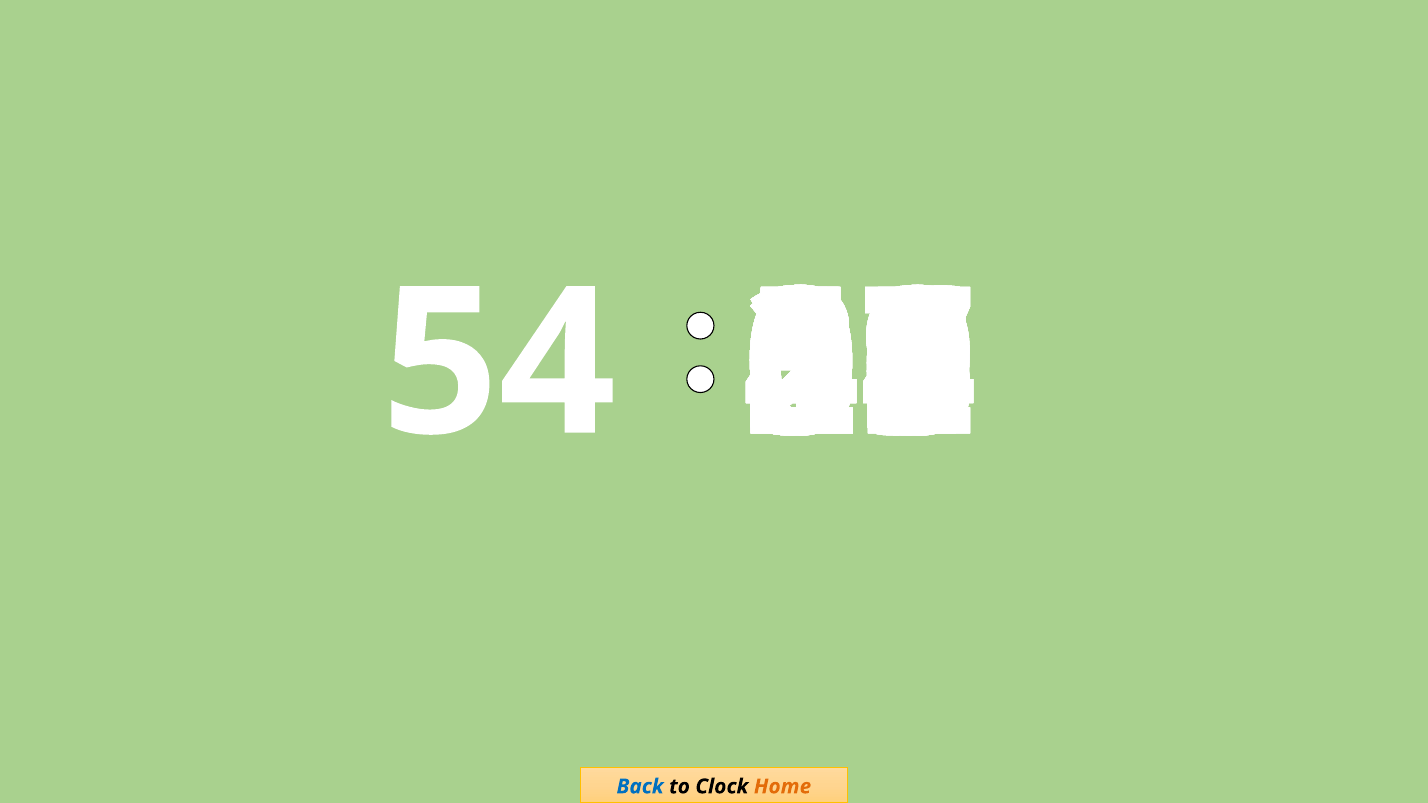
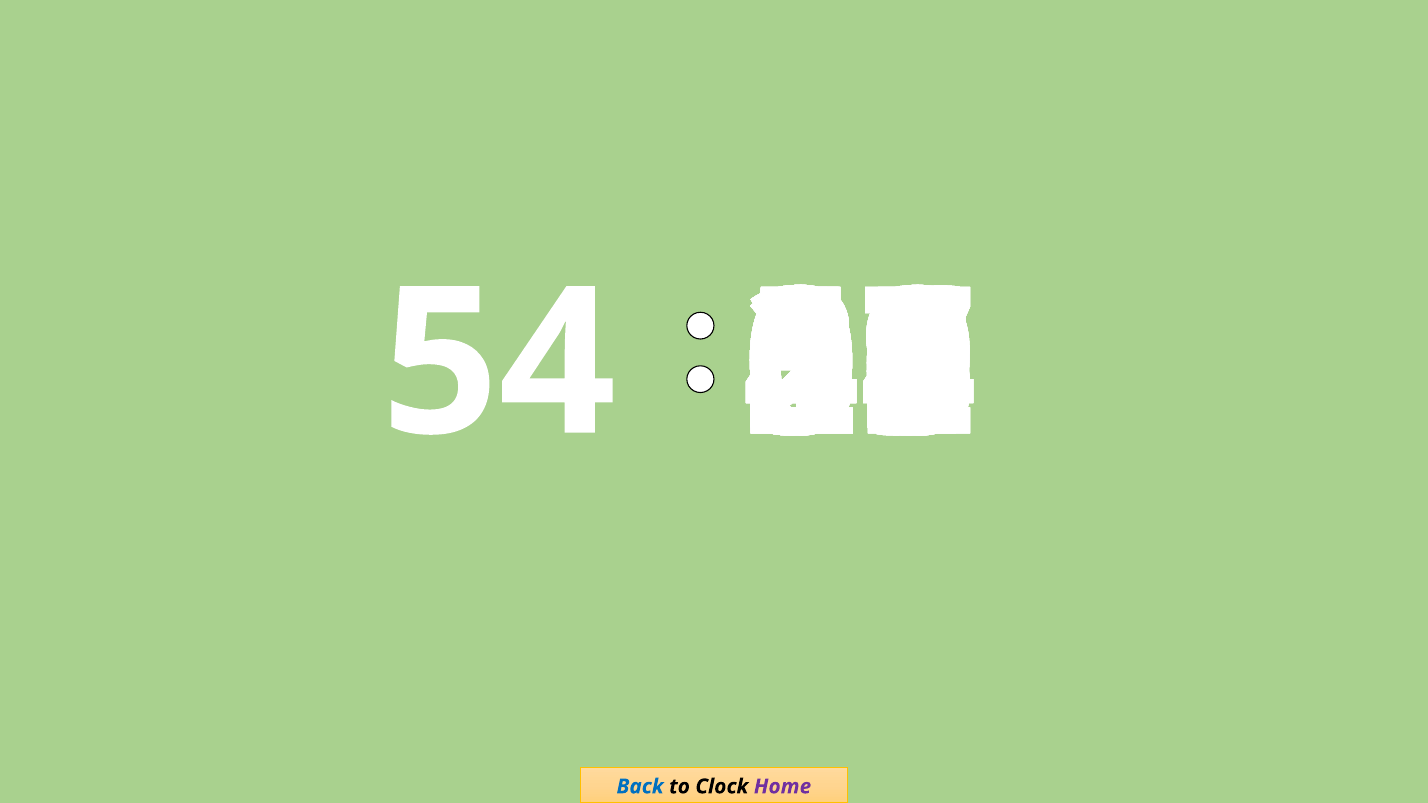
Home colour: orange -> purple (783, 787)
